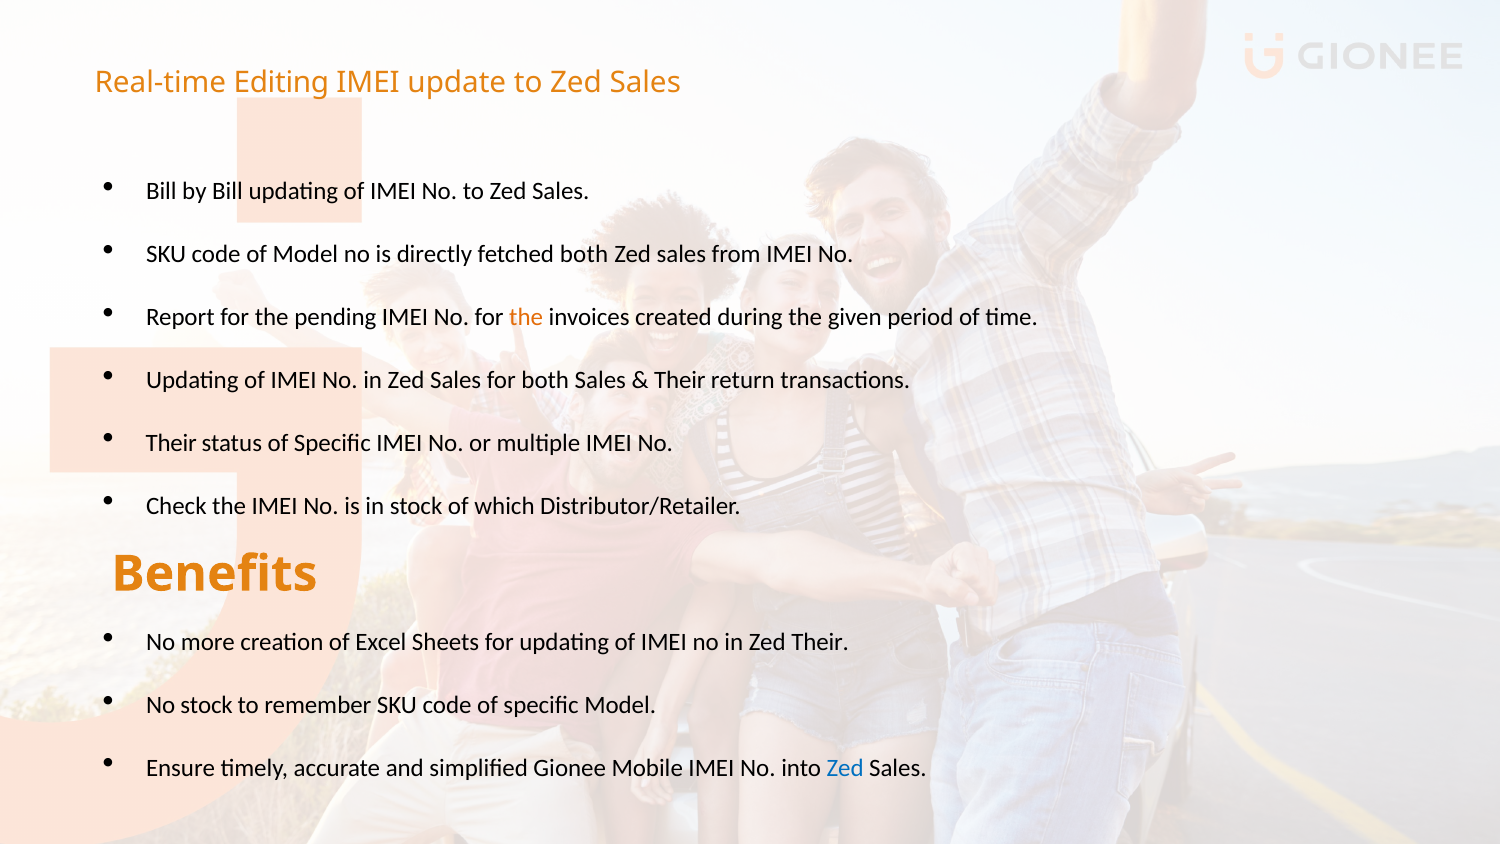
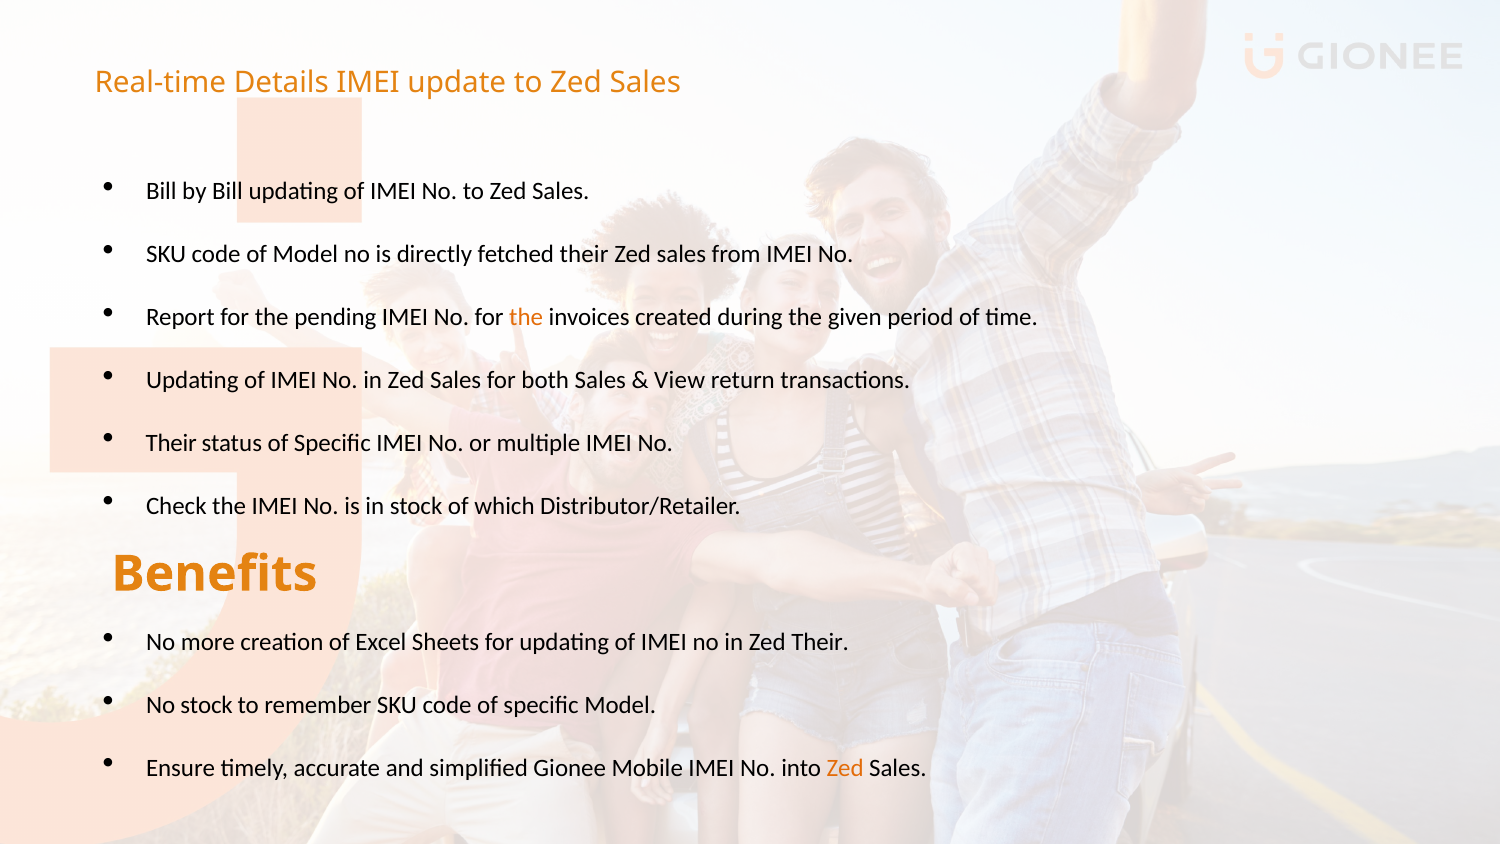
Editing: Editing -> Details (281, 83)
fetched both: both -> their (584, 254)
Their: Their -> View (680, 380)
Zed colour: blue -> orange (845, 768)
